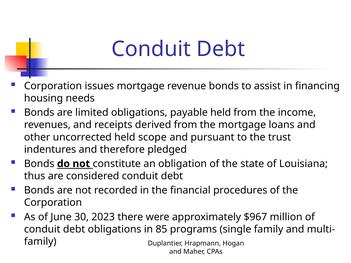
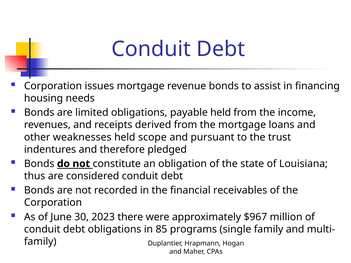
uncorrected: uncorrected -> weaknesses (82, 137)
procedures: procedures -> receivables (240, 190)
